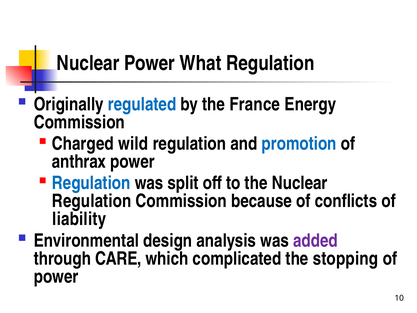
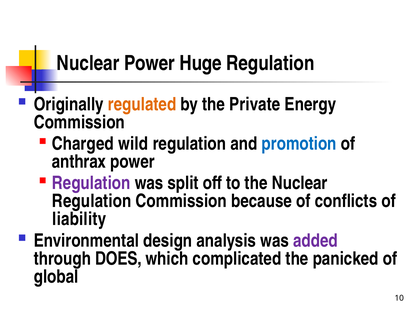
What: What -> Huge (201, 63)
regulated colour: blue -> orange (142, 104)
France: France -> Private (255, 104)
Regulation colour: blue -> purple (91, 183)
CARE: CARE -> DOES (118, 258)
stopping: stopping -> panicked (346, 258)
power: power -> global (56, 276)
